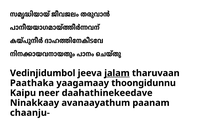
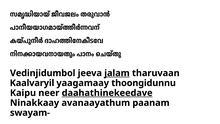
Paathaka: Paathaka -> Kaalvaryil (32, 83)
daahathinekeedave underline: none -> present (107, 93)
chaanju-: chaanju- -> swayam- (30, 113)
